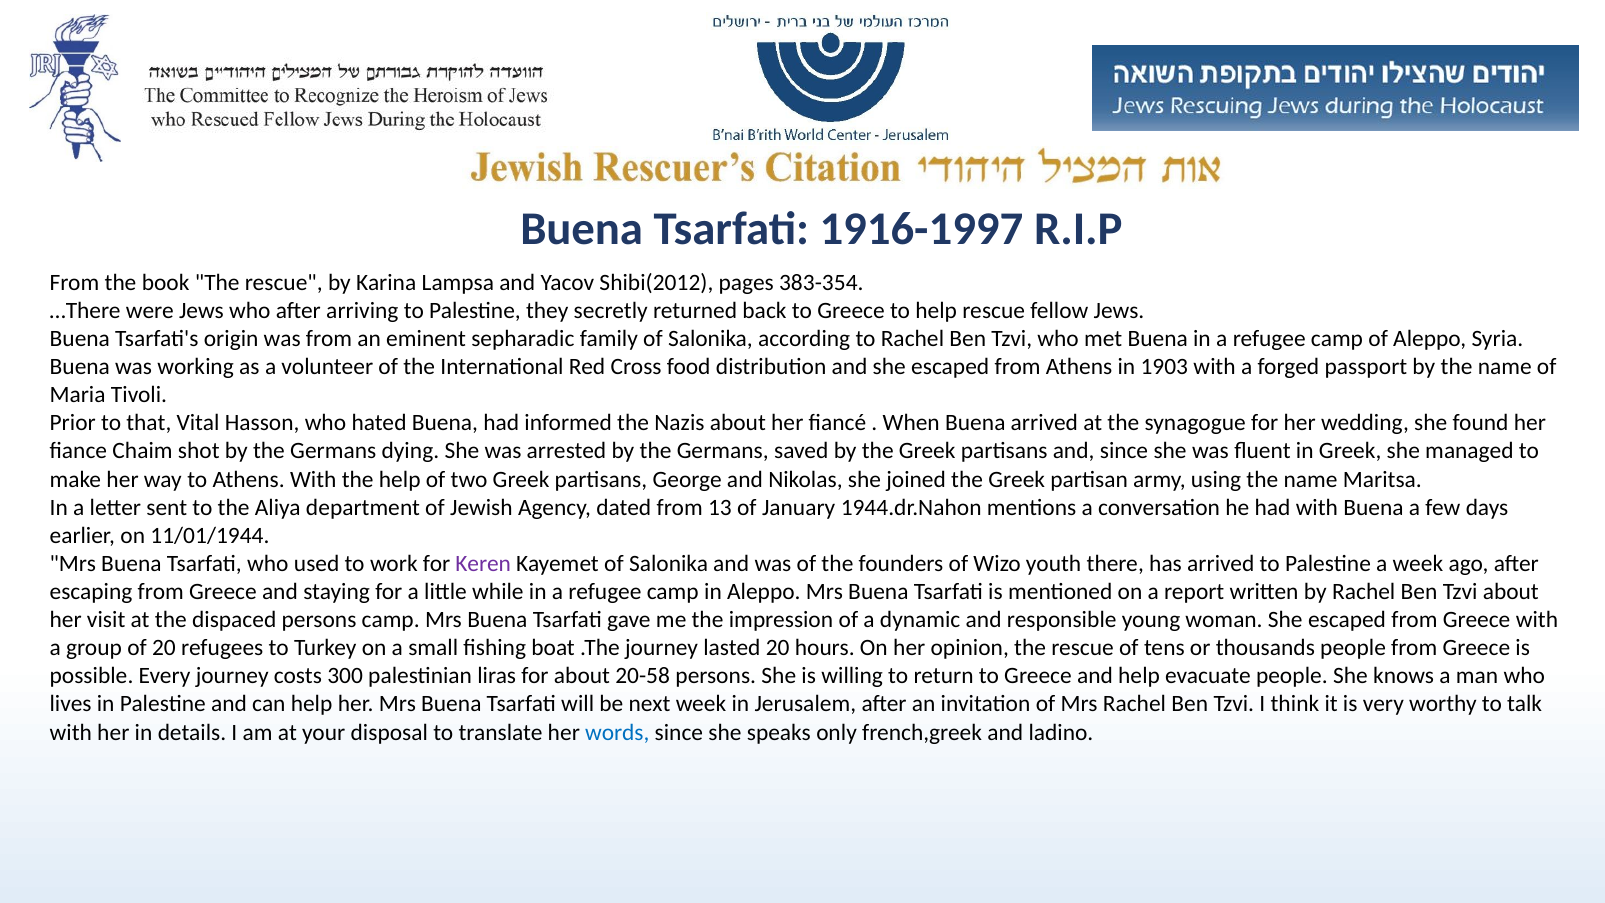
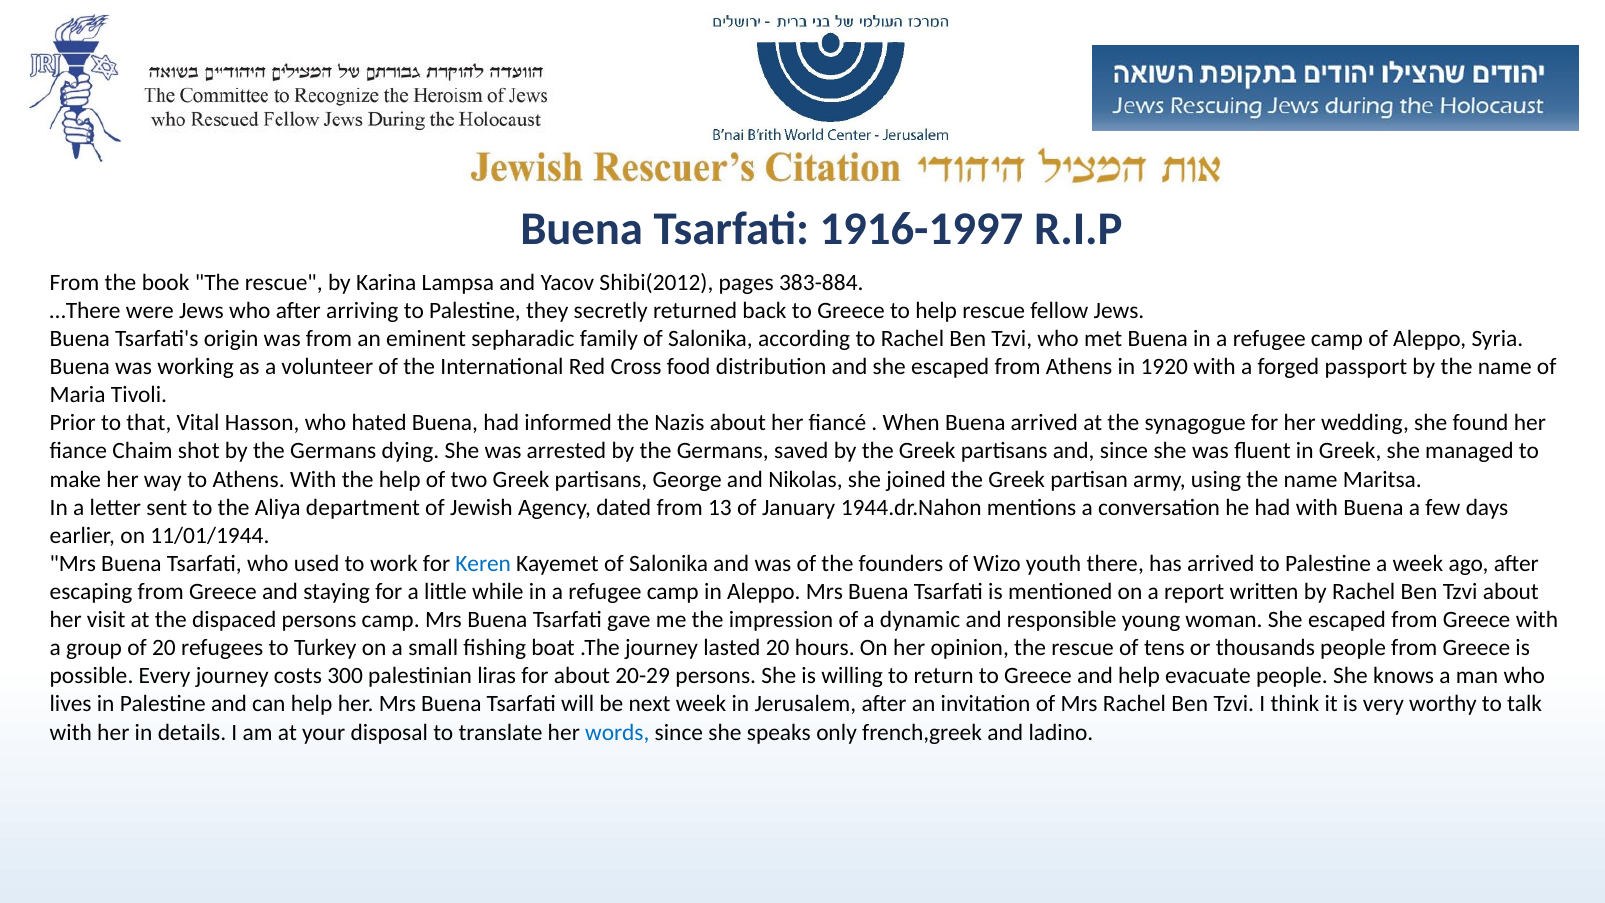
383-354: 383-354 -> 383-884 (821, 283)
1903: 1903 -> 1920 (1164, 367)
Keren colour: purple -> blue (483, 564)
20-58: 20-58 -> 20-29 (643, 676)
